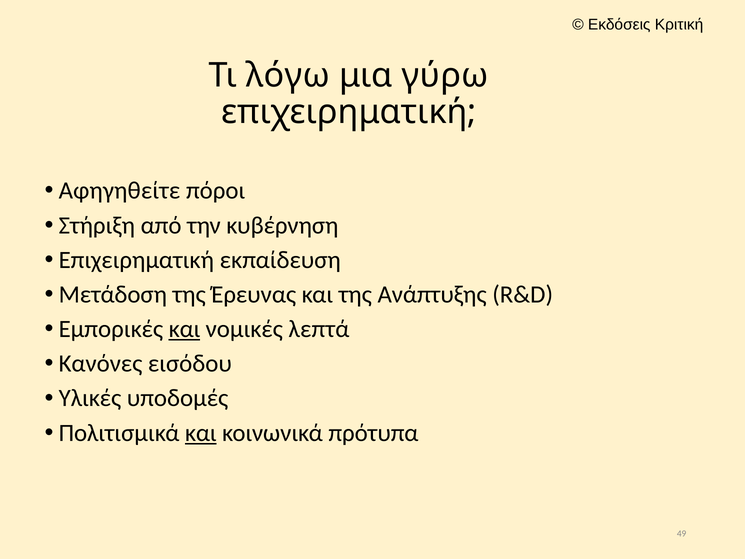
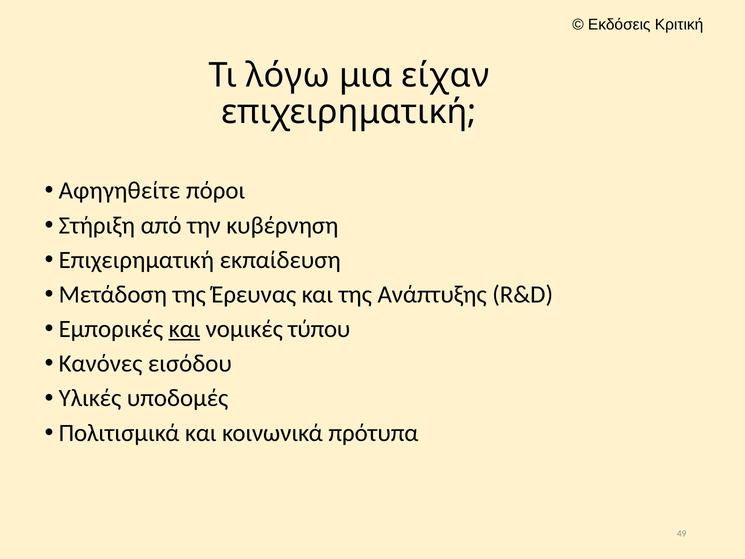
γύρω: γύρω -> είχαν (445, 75)
λεπτά: λεπτά -> τύπου (319, 329)
και underline: present -> none (201, 433)
